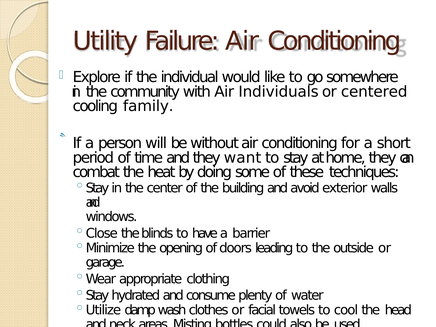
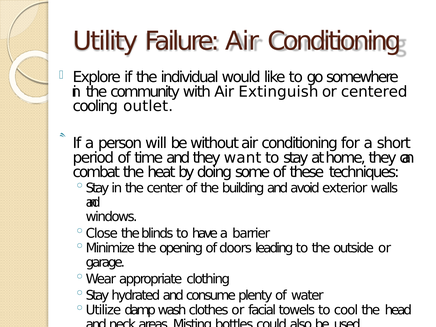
Individuals: Individuals -> Extinguish (278, 92)
family: family -> outlet (148, 106)
